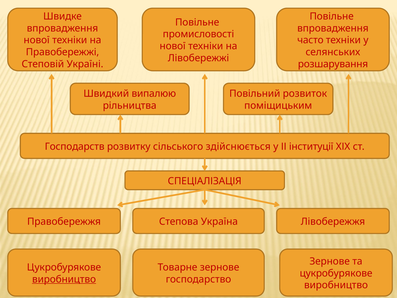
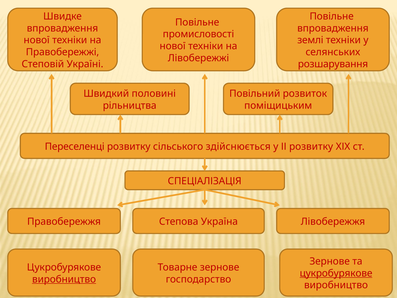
часто: часто -> землі (310, 40)
випалюю: випалюю -> половині (154, 94)
Господарств: Господарств -> Переселенці (75, 146)
ІІ інституції: інституції -> розвитку (311, 146)
цукробурякове underline: none -> present (336, 273)
